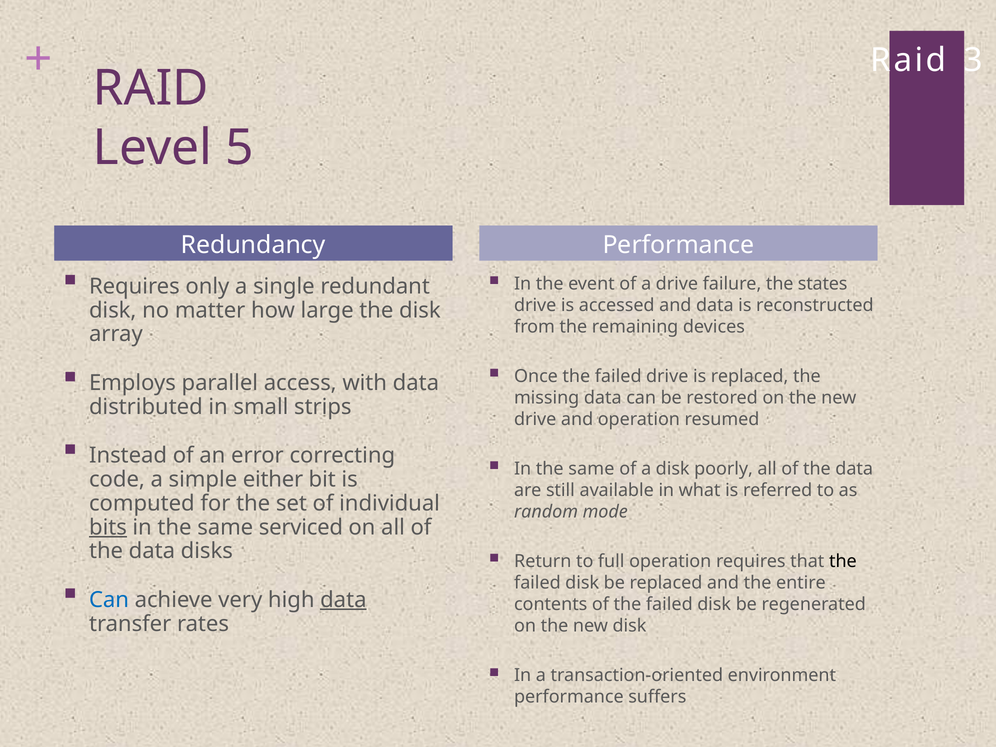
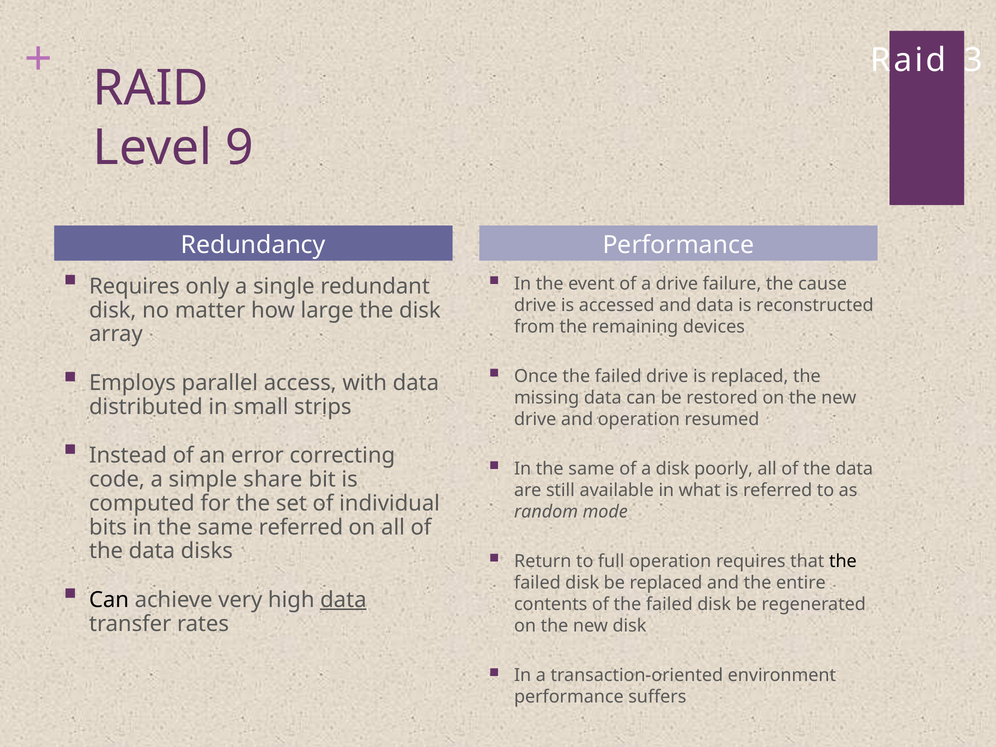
5: 5 -> 9 (239, 148)
states: states -> cause (823, 284)
either: either -> share (273, 479)
bits underline: present -> none (108, 527)
same serviced: serviced -> referred (301, 527)
Can colour: blue -> black (109, 600)
